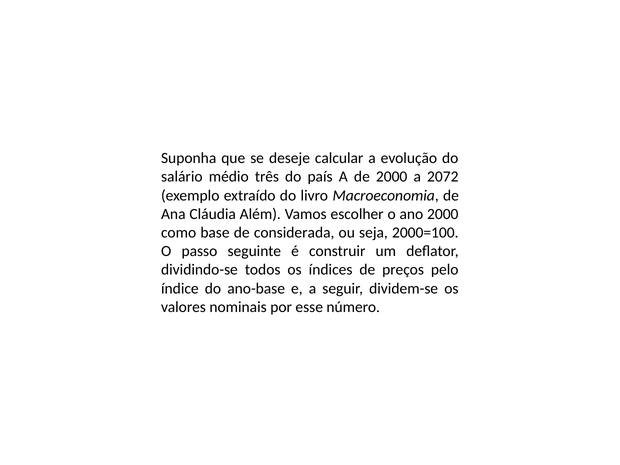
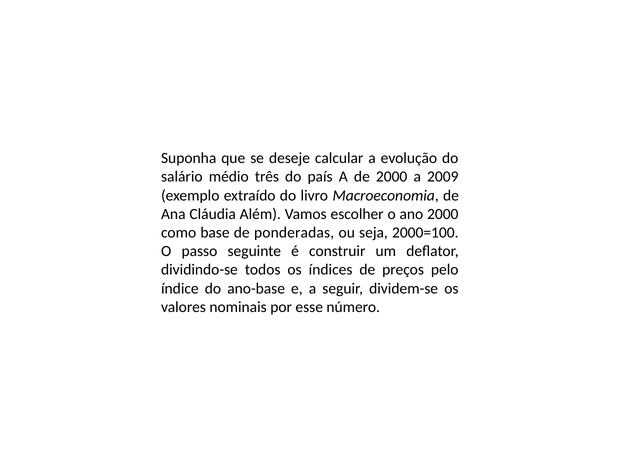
2072: 2072 -> 2009 (443, 177)
considerada: considerada -> ponderadas (294, 233)
